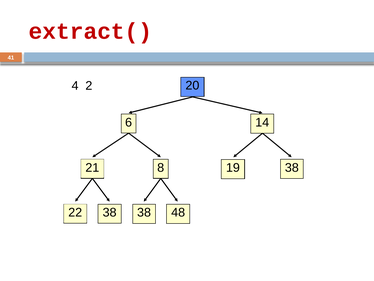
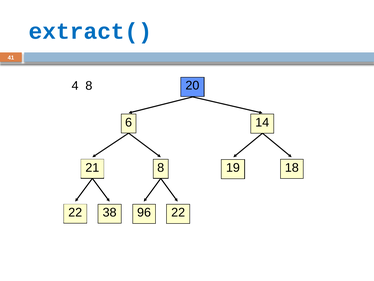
extract( colour: red -> blue (90, 31)
4 2: 2 -> 8 (89, 85)
8 38: 38 -> 18 (292, 167)
22 38: 38 -> 96 (144, 212)
38 48: 48 -> 22 (178, 212)
